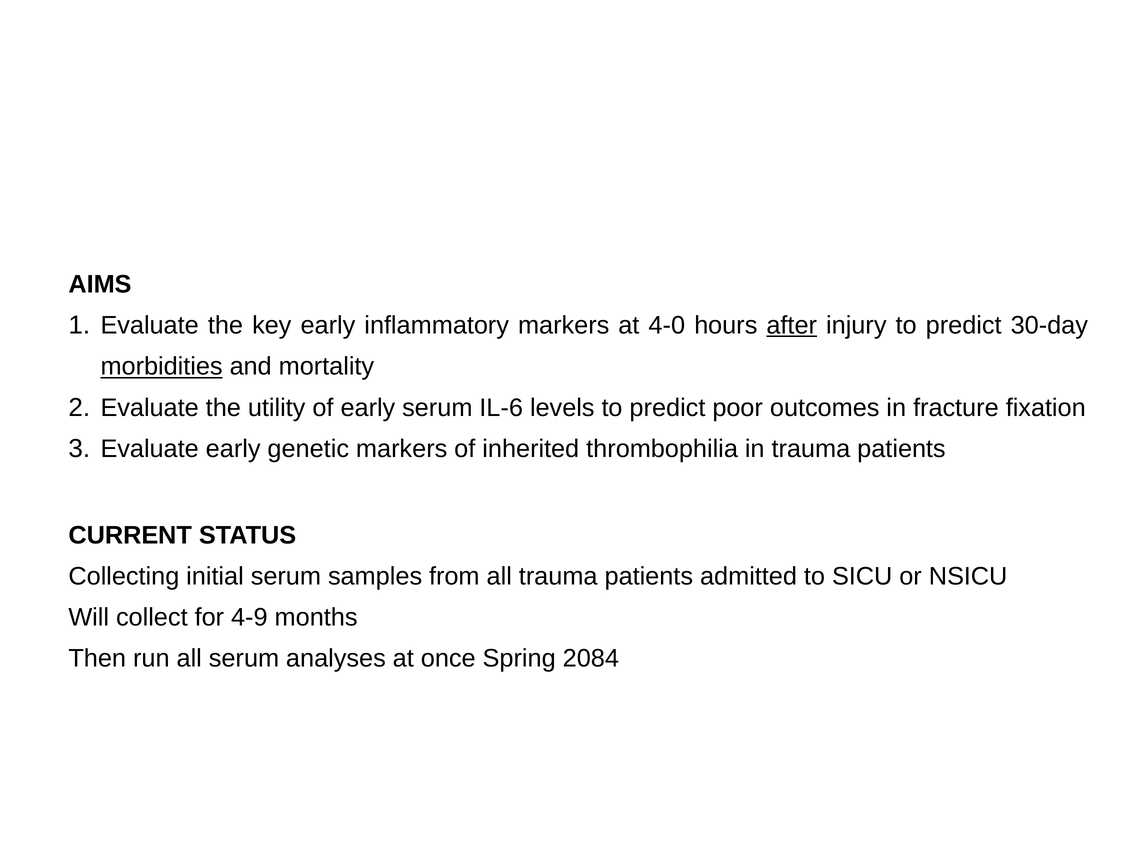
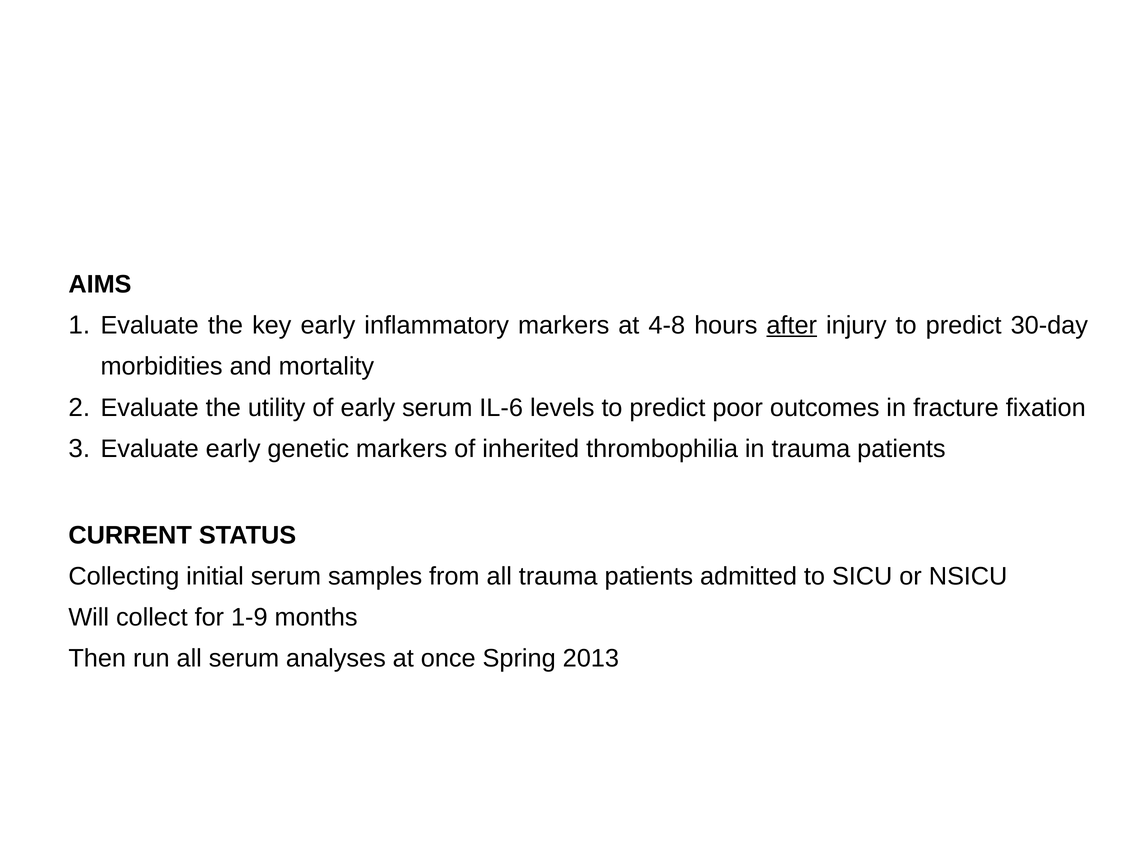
4-0: 4-0 -> 4-8 (667, 325)
morbidities underline: present -> none (162, 367)
4-9: 4-9 -> 1-9 (249, 617)
2084: 2084 -> 2013 (591, 658)
